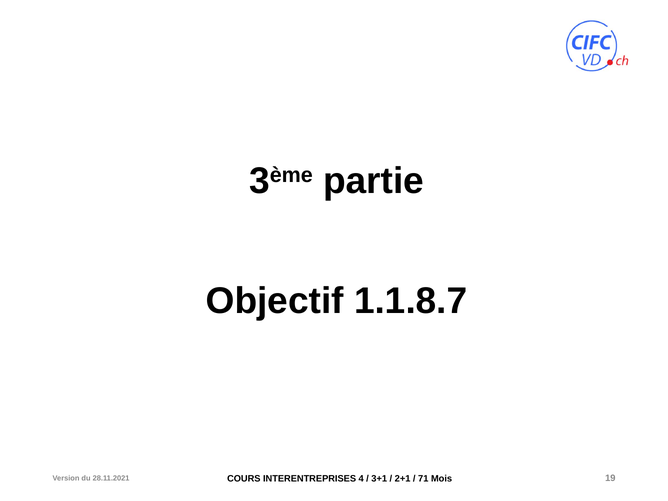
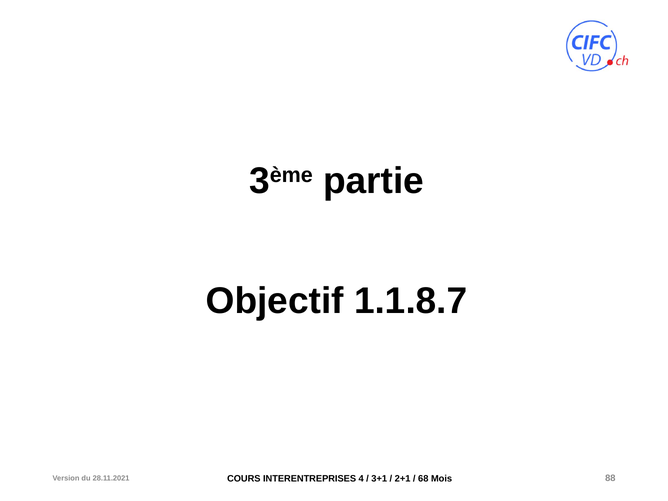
71: 71 -> 68 (423, 479)
19: 19 -> 88 (610, 478)
